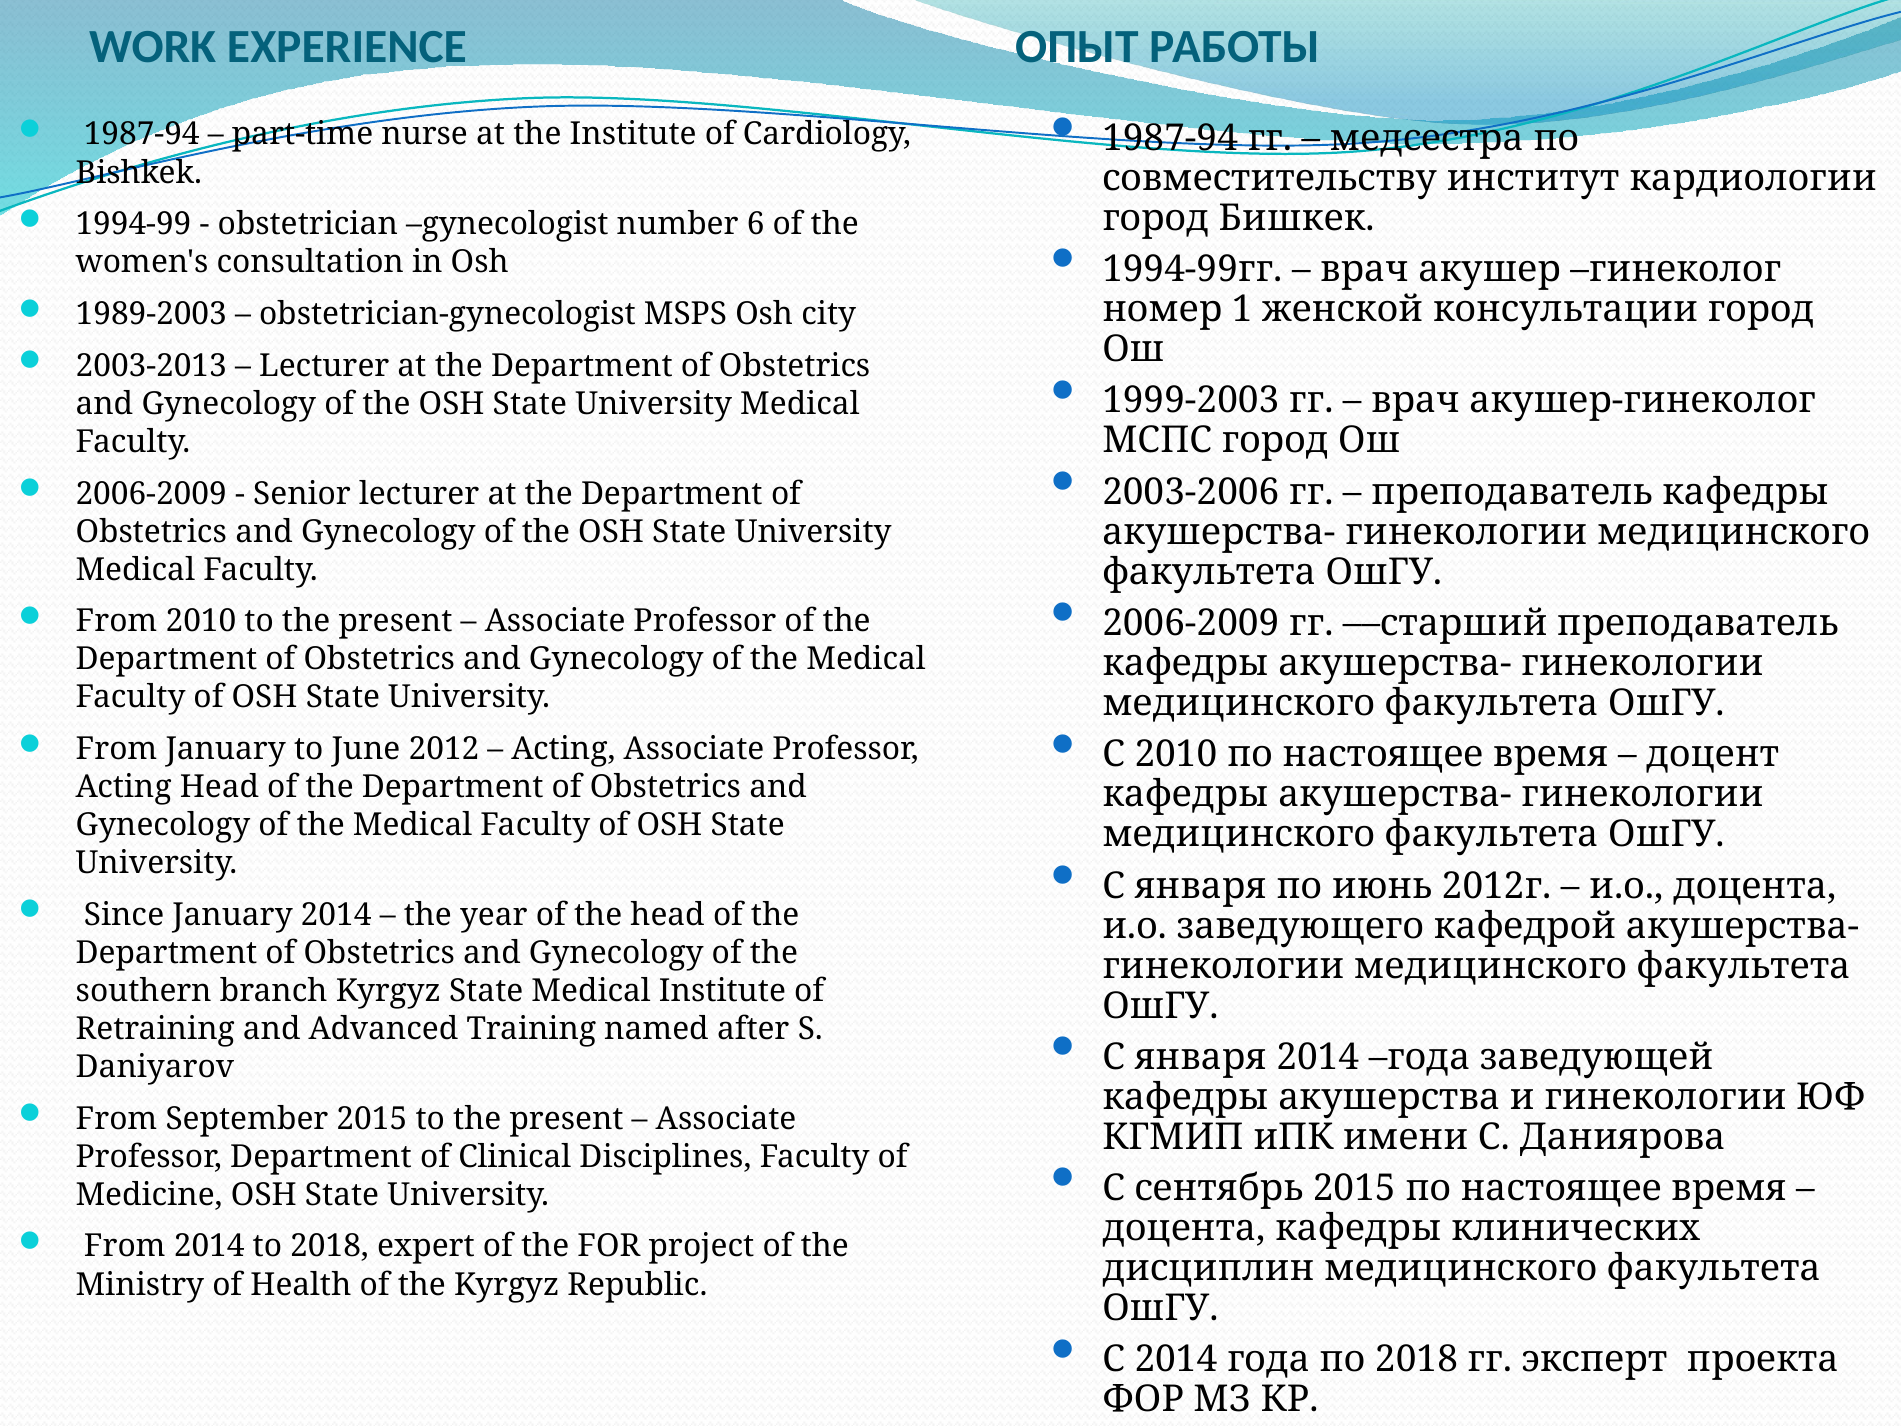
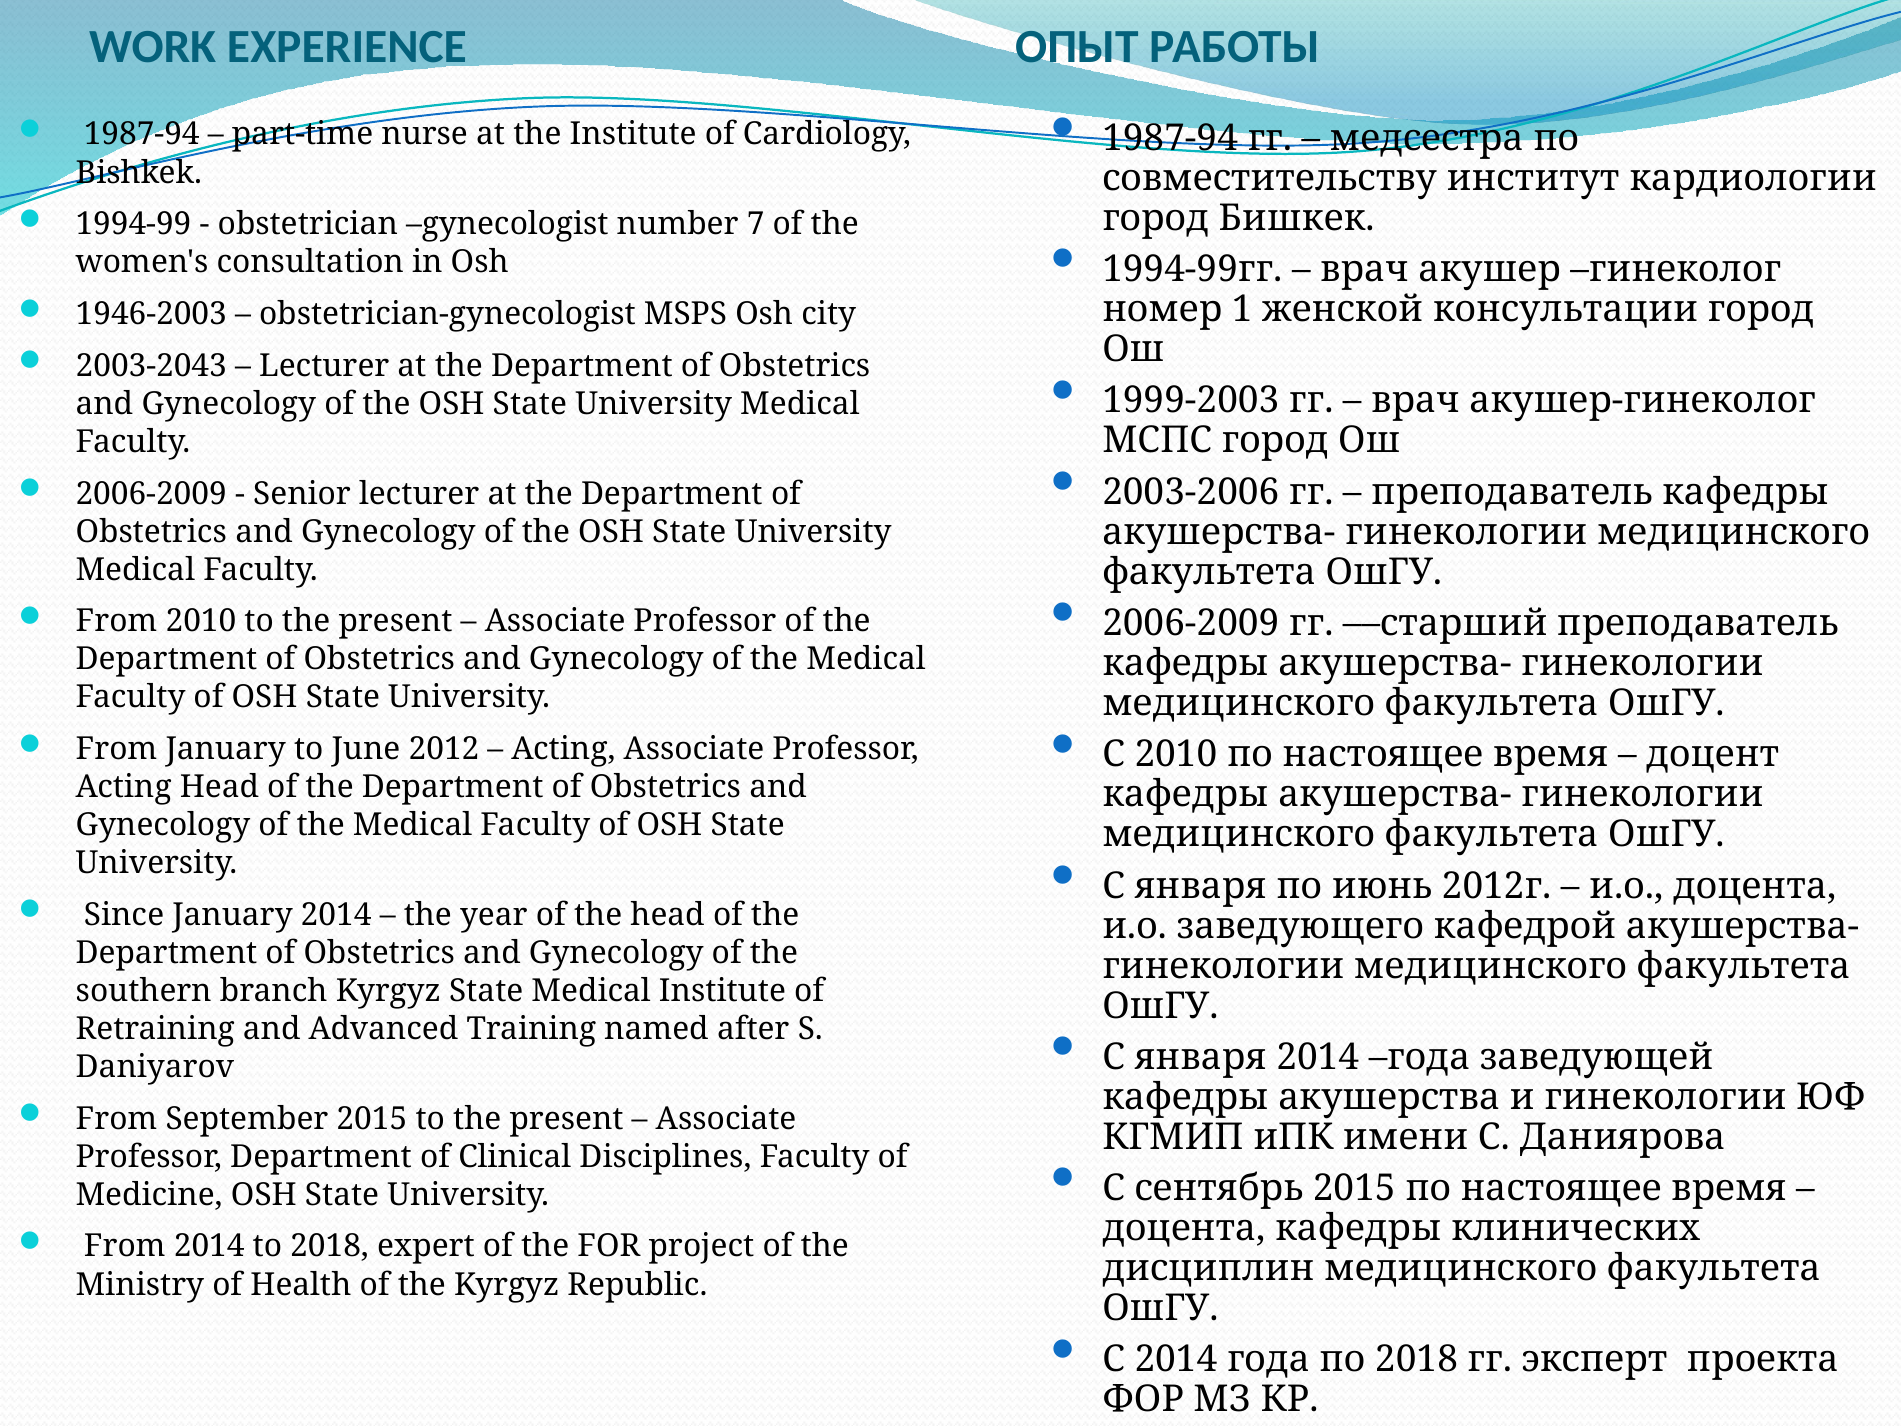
6: 6 -> 7 (756, 224)
1989-2003: 1989-2003 -> 1946-2003 (151, 314)
2003-2013: 2003-2013 -> 2003-2043 (151, 366)
